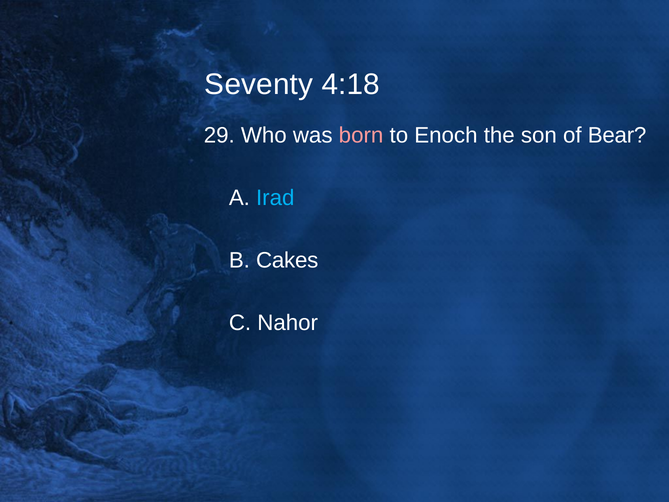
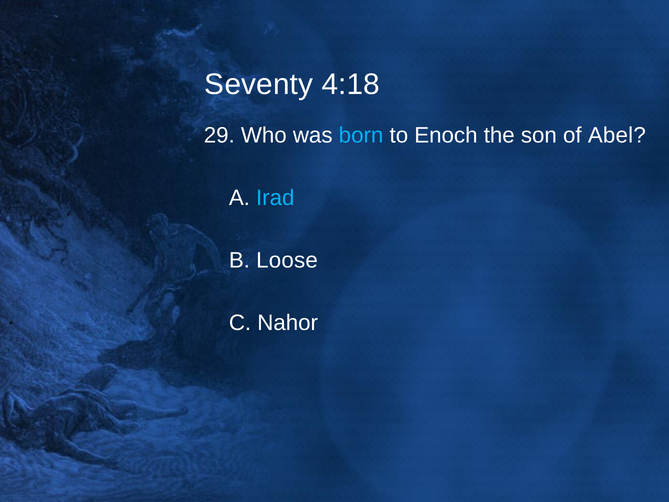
born colour: pink -> light blue (361, 135)
Bear: Bear -> Abel (617, 135)
Cakes: Cakes -> Loose (287, 260)
